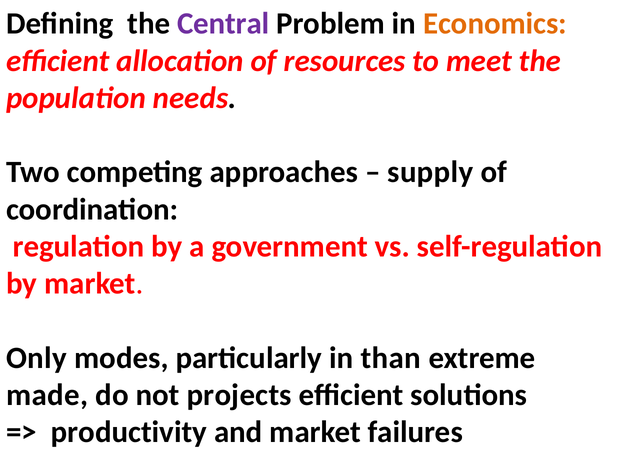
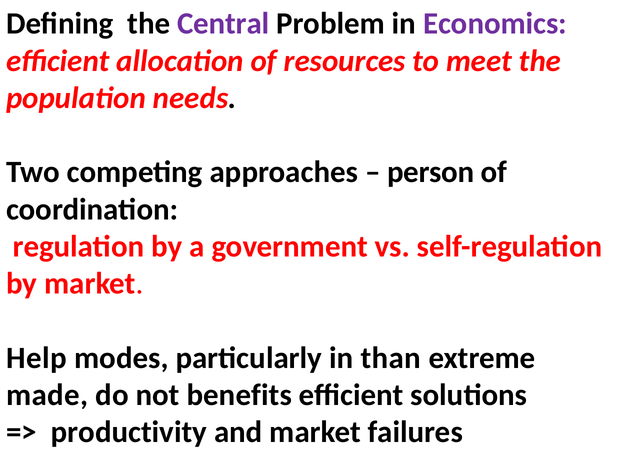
Economics colour: orange -> purple (495, 24)
supply: supply -> person (431, 172)
Only: Only -> Help (37, 358)
projects: projects -> benefits (239, 395)
